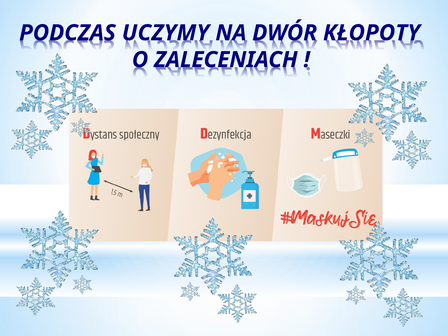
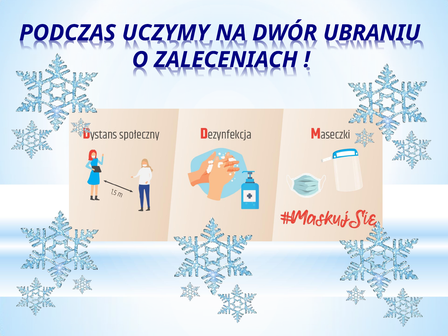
KŁOPOTY: KŁOPOTY -> UBRANIU (372, 33)
